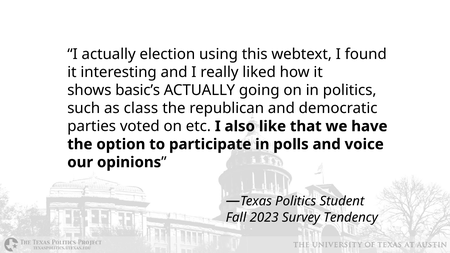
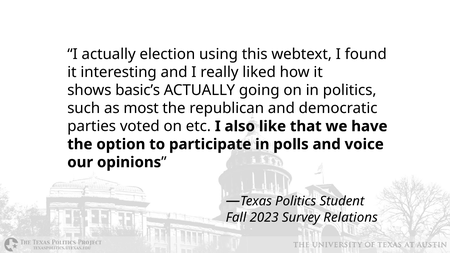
class: class -> most (141, 108)
Tendency: Tendency -> Relations (351, 217)
